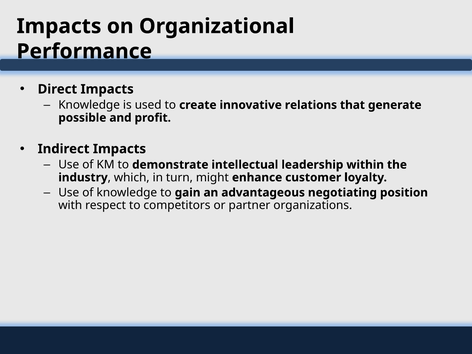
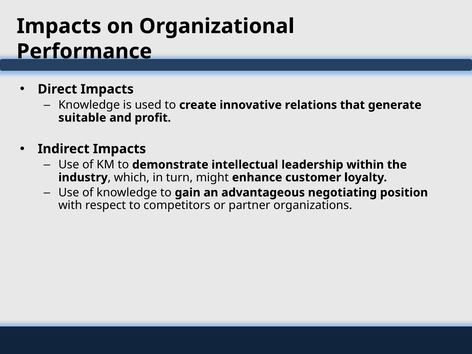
possible: possible -> suitable (82, 118)
